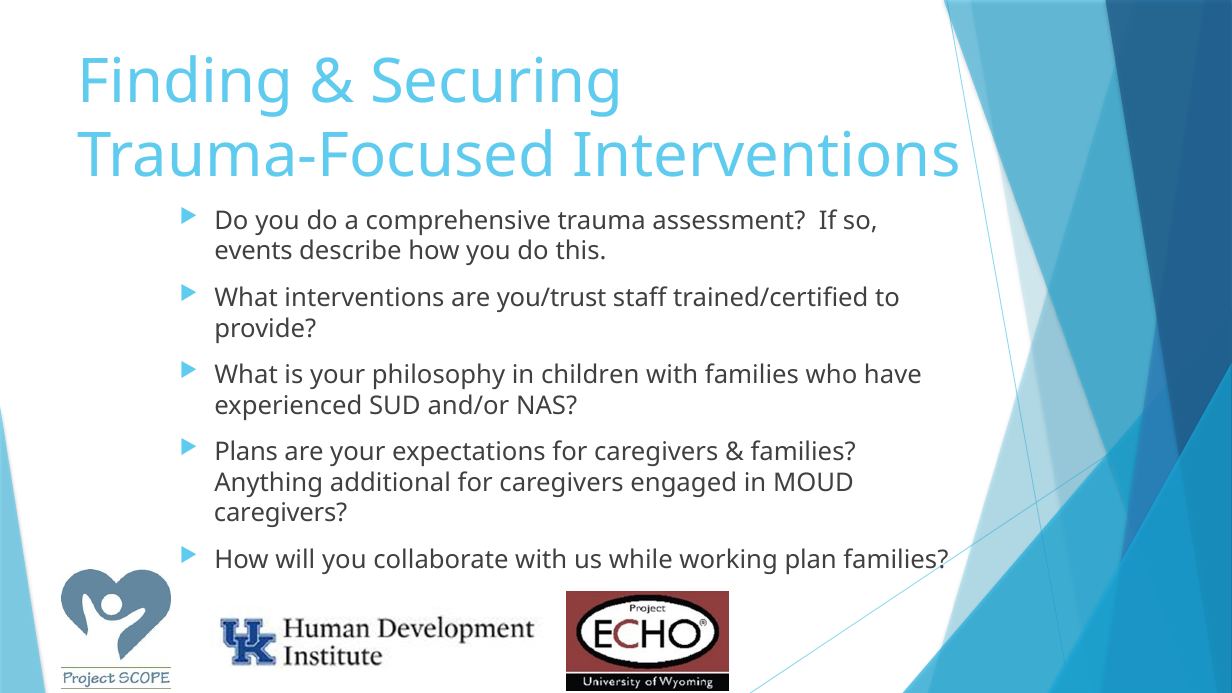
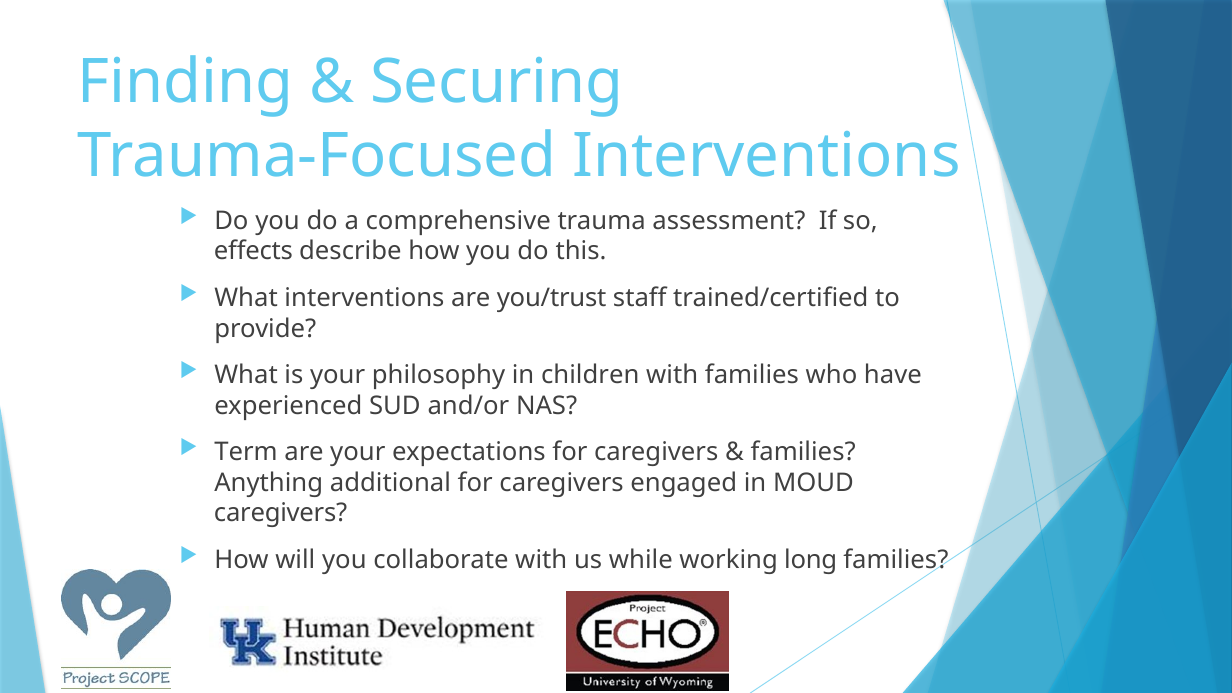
events: events -> effects (253, 252)
Plans: Plans -> Term (246, 452)
plan: plan -> long (811, 560)
